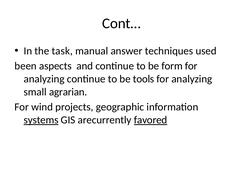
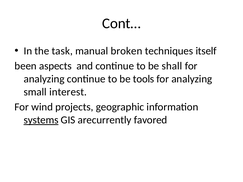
answer: answer -> broken (126, 51)
used: used -> itself (206, 51)
form: form -> shall (172, 66)
agrarian: agrarian -> interest (68, 92)
favored underline: present -> none (151, 120)
